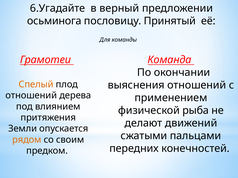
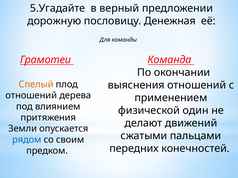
6.Угадайте: 6.Угадайте -> 5.Угадайте (58, 8)
осьминога: осьминога -> дорожную (54, 21)
Принятый: Принятый -> Денежная (170, 21)
рыба: рыба -> один (196, 111)
рядом colour: orange -> blue (27, 140)
